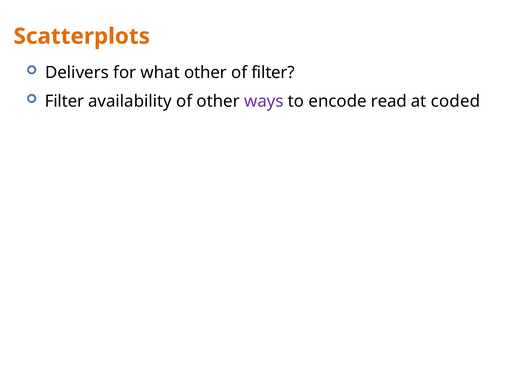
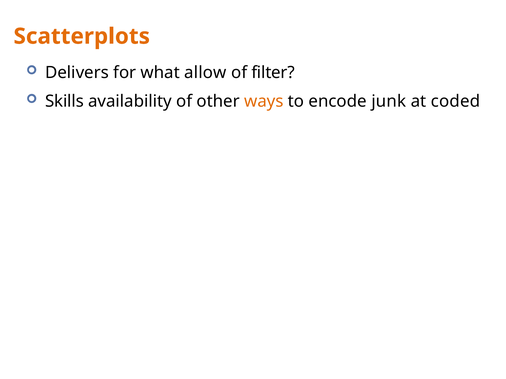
what other: other -> allow (205, 73)
Filter: Filter -> Skills (64, 102)
ways colour: purple -> orange (264, 102)
read: read -> junk (389, 102)
